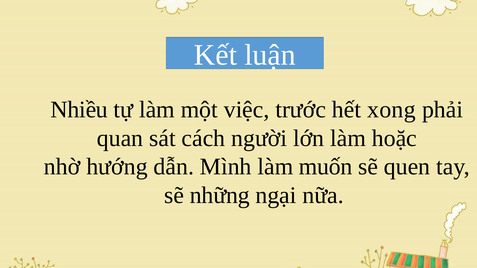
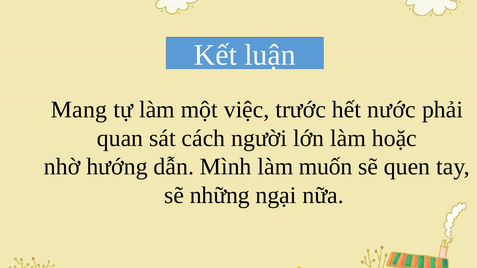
Nhiều: Nhiều -> Mang (79, 110)
xong: xong -> nước (391, 110)
